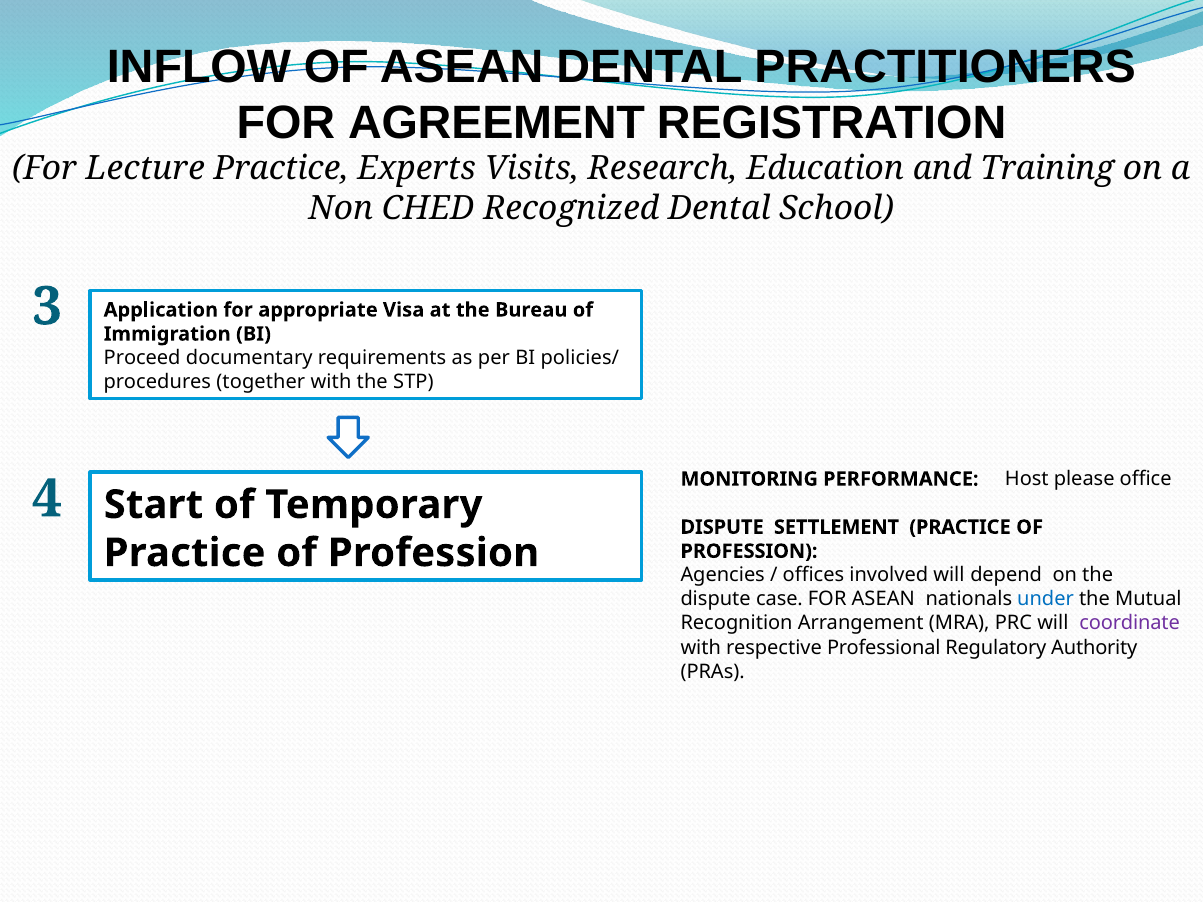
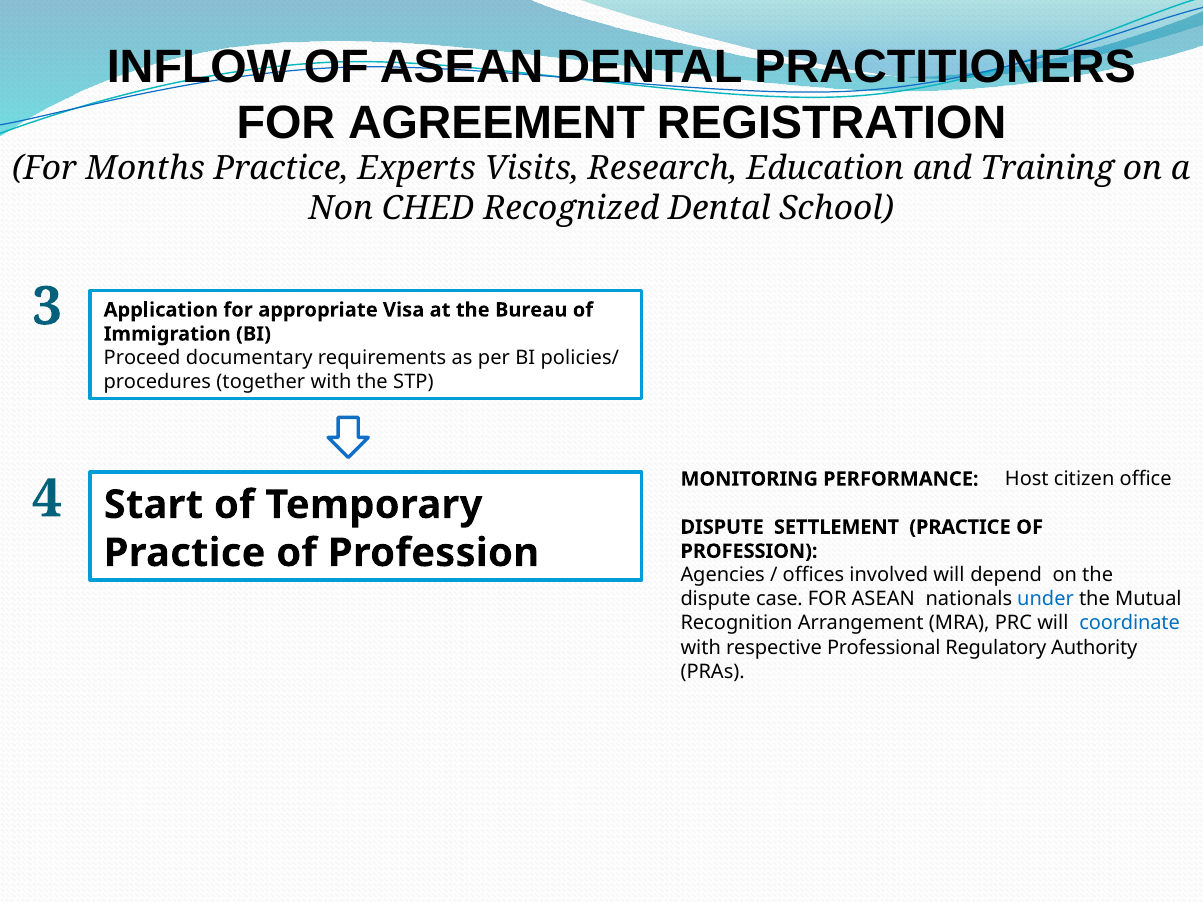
Lecture: Lecture -> Months (145, 169)
please: please -> citizen (1084, 479)
coordinate colour: purple -> blue (1130, 624)
